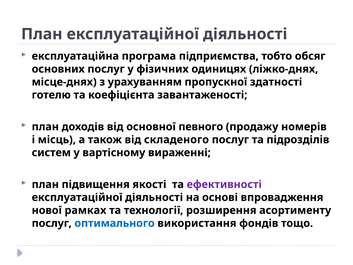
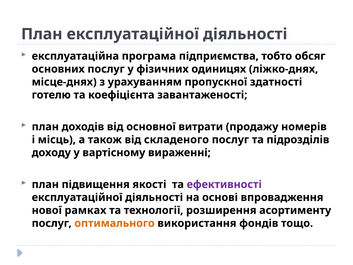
певного: певного -> витрати (201, 127)
систем: систем -> доходу (51, 152)
оптимального colour: blue -> orange (115, 223)
